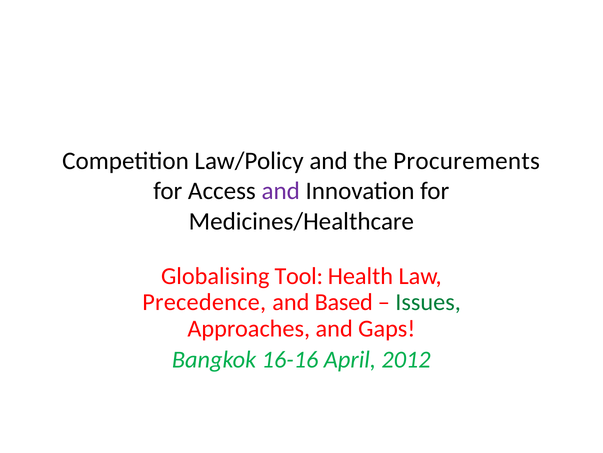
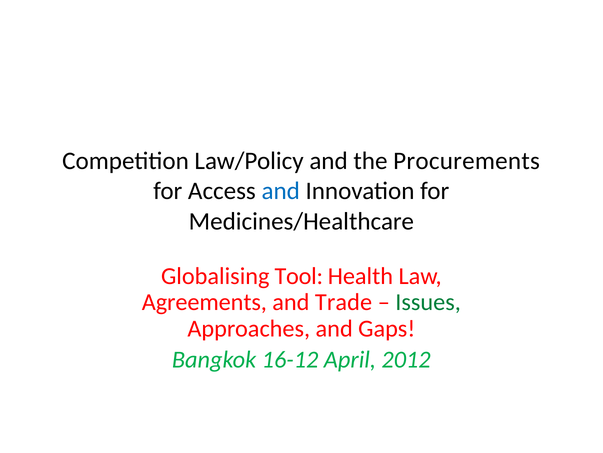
and colour: purple -> blue (281, 191)
Precedence: Precedence -> Agreements (204, 302)
Based: Based -> Trade (344, 302)
16-16: 16-16 -> 16-12 (290, 359)
